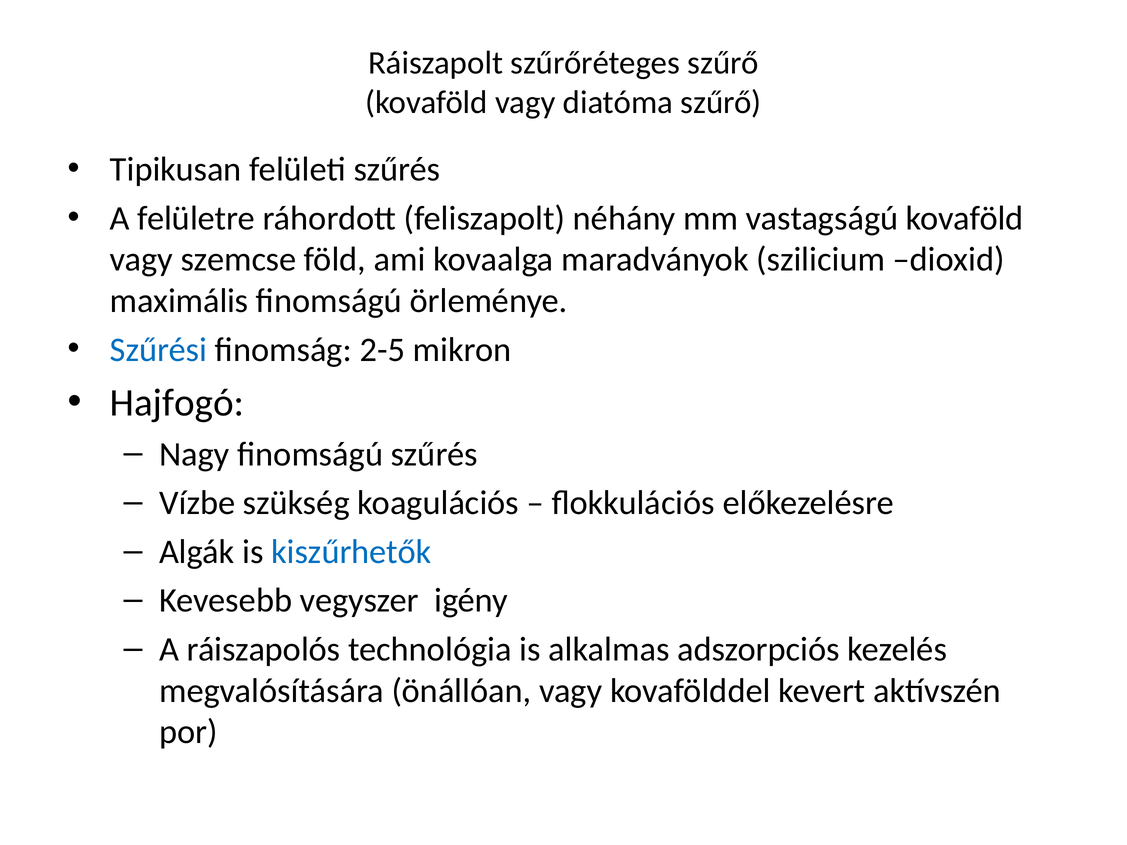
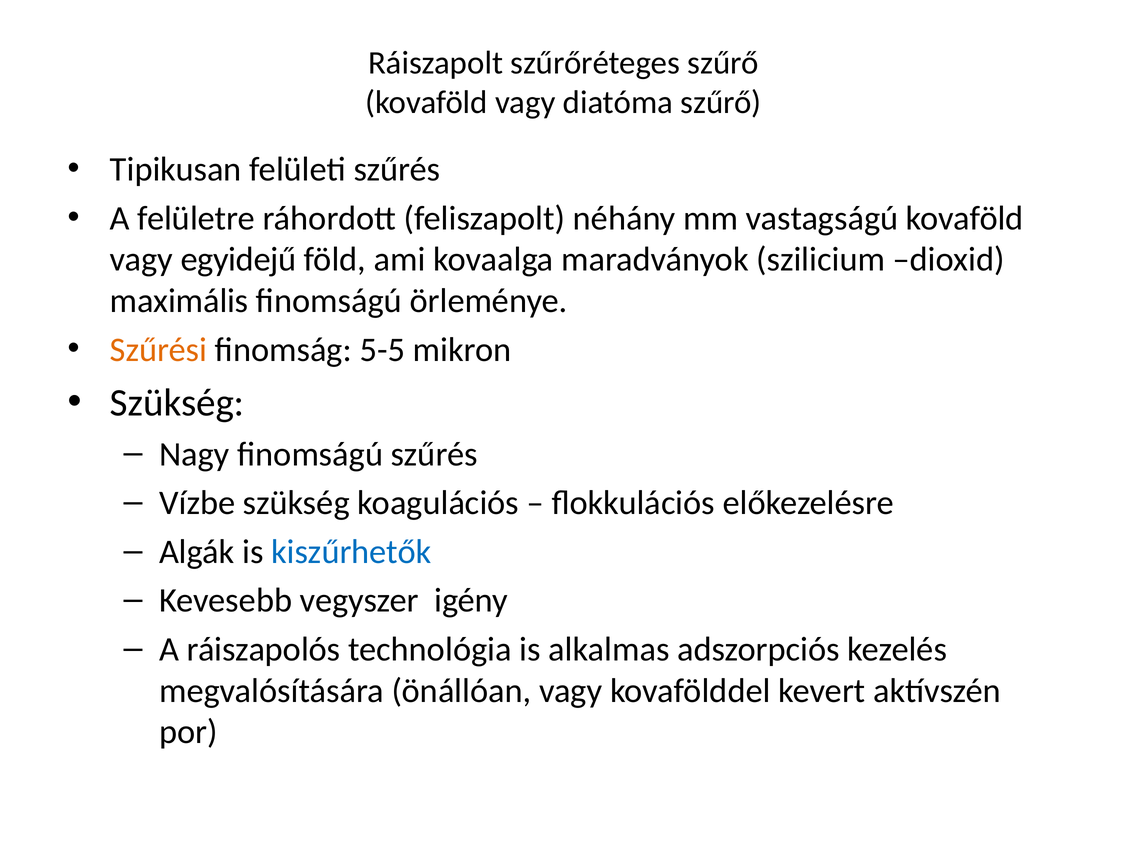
szemcse: szemcse -> egyidejű (239, 260)
Szűrési colour: blue -> orange (159, 350)
2-5: 2-5 -> 5-5 (382, 350)
Hajfogó: Hajfogó -> Szükség (177, 403)
